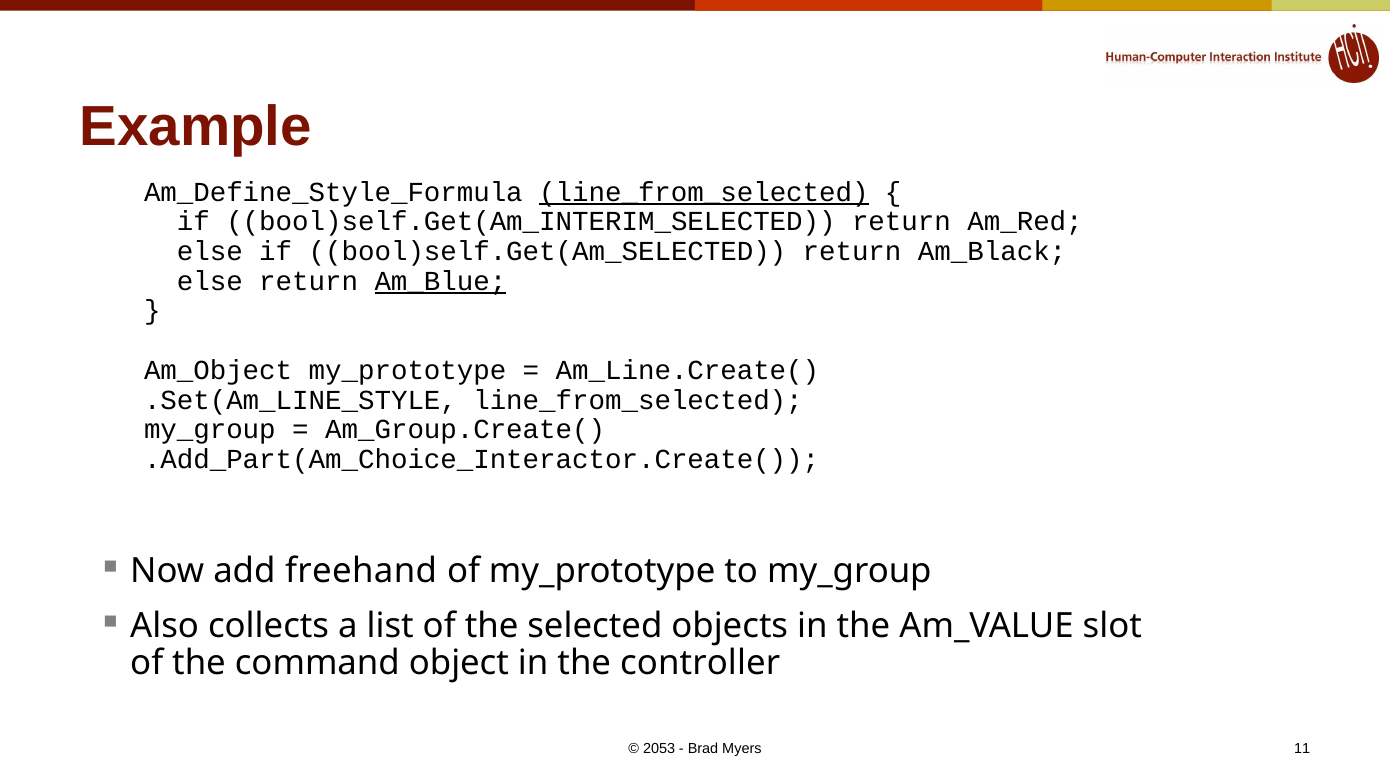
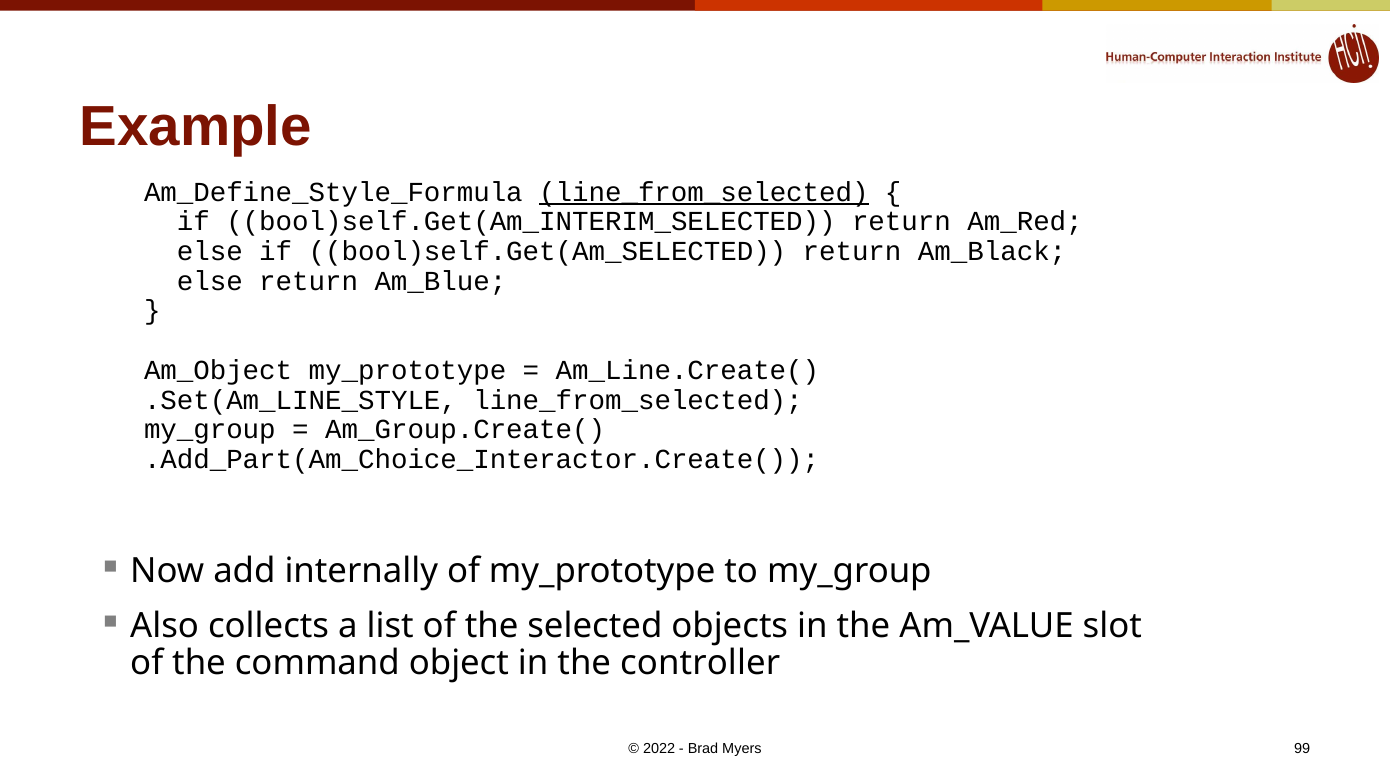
Am_Blue underline: present -> none (440, 281)
freehand: freehand -> internally (361, 571)
2053: 2053 -> 2022 (659, 748)
11: 11 -> 99 (1302, 748)
